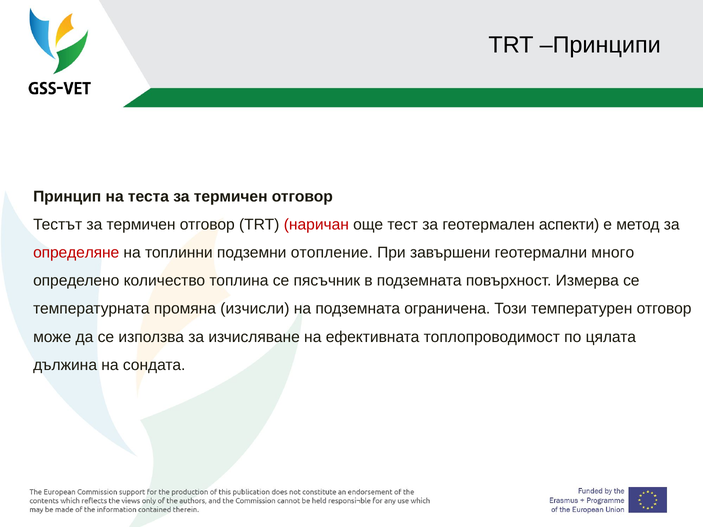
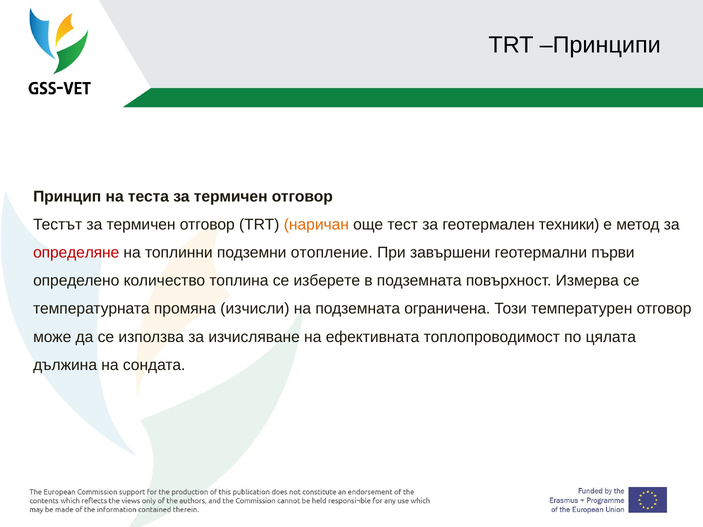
наричан colour: red -> orange (316, 225)
аспекти: аспекти -> техники (569, 225)
много: много -> първи (613, 253)
пясъчник: пясъчник -> изберете (327, 281)
